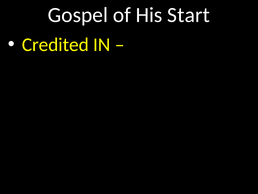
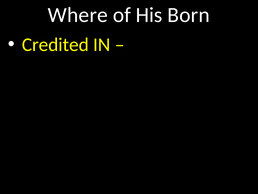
Gospel: Gospel -> Where (78, 15)
Start: Start -> Born (189, 15)
